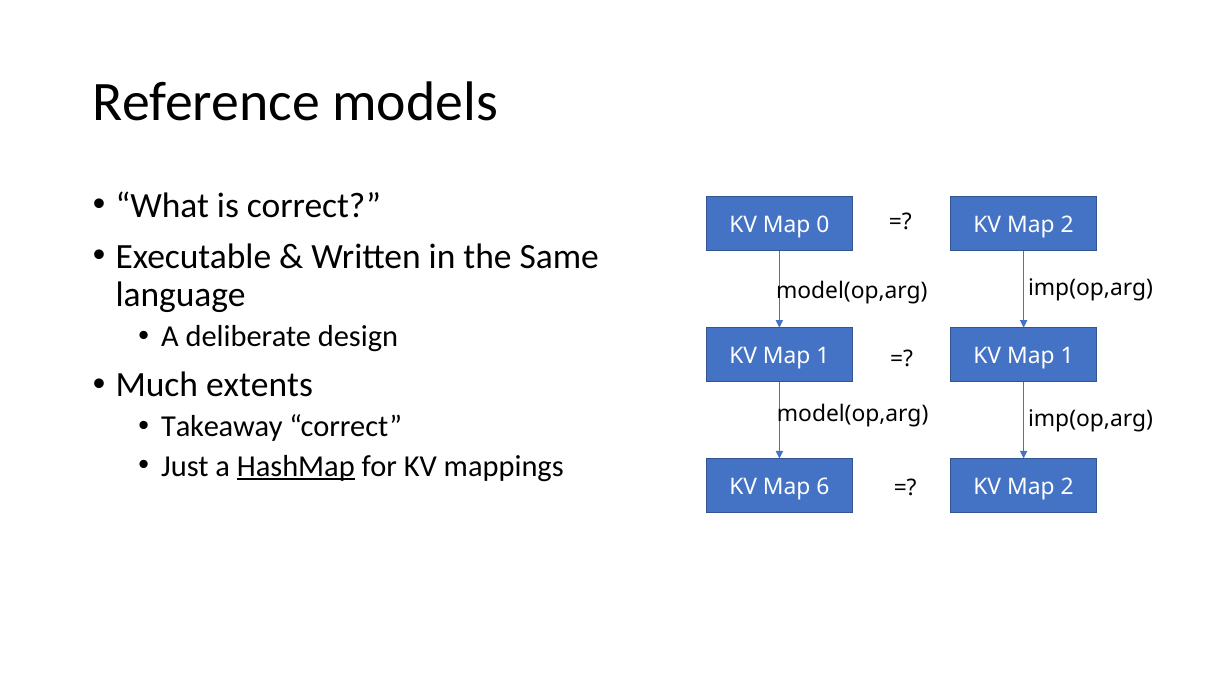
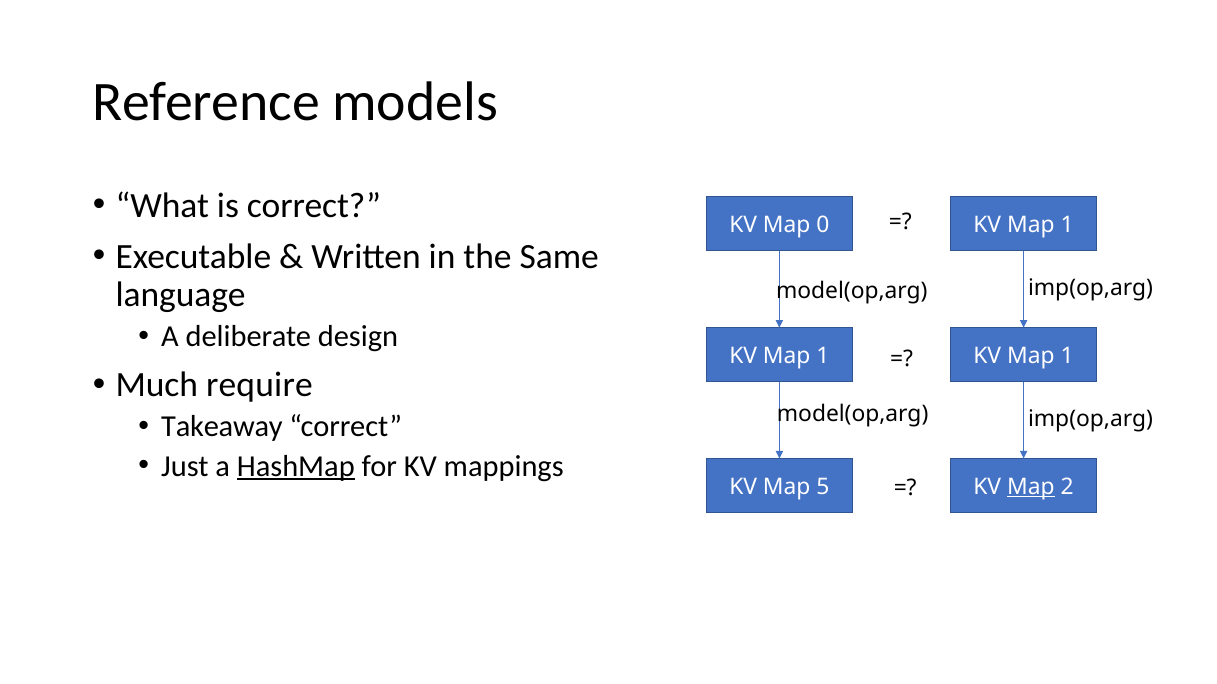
2: 2 -> 1 (1067, 226)
extents: extents -> require (259, 385)
6: 6 -> 5 (823, 487)
Map underline: none -> present (1031, 487)
